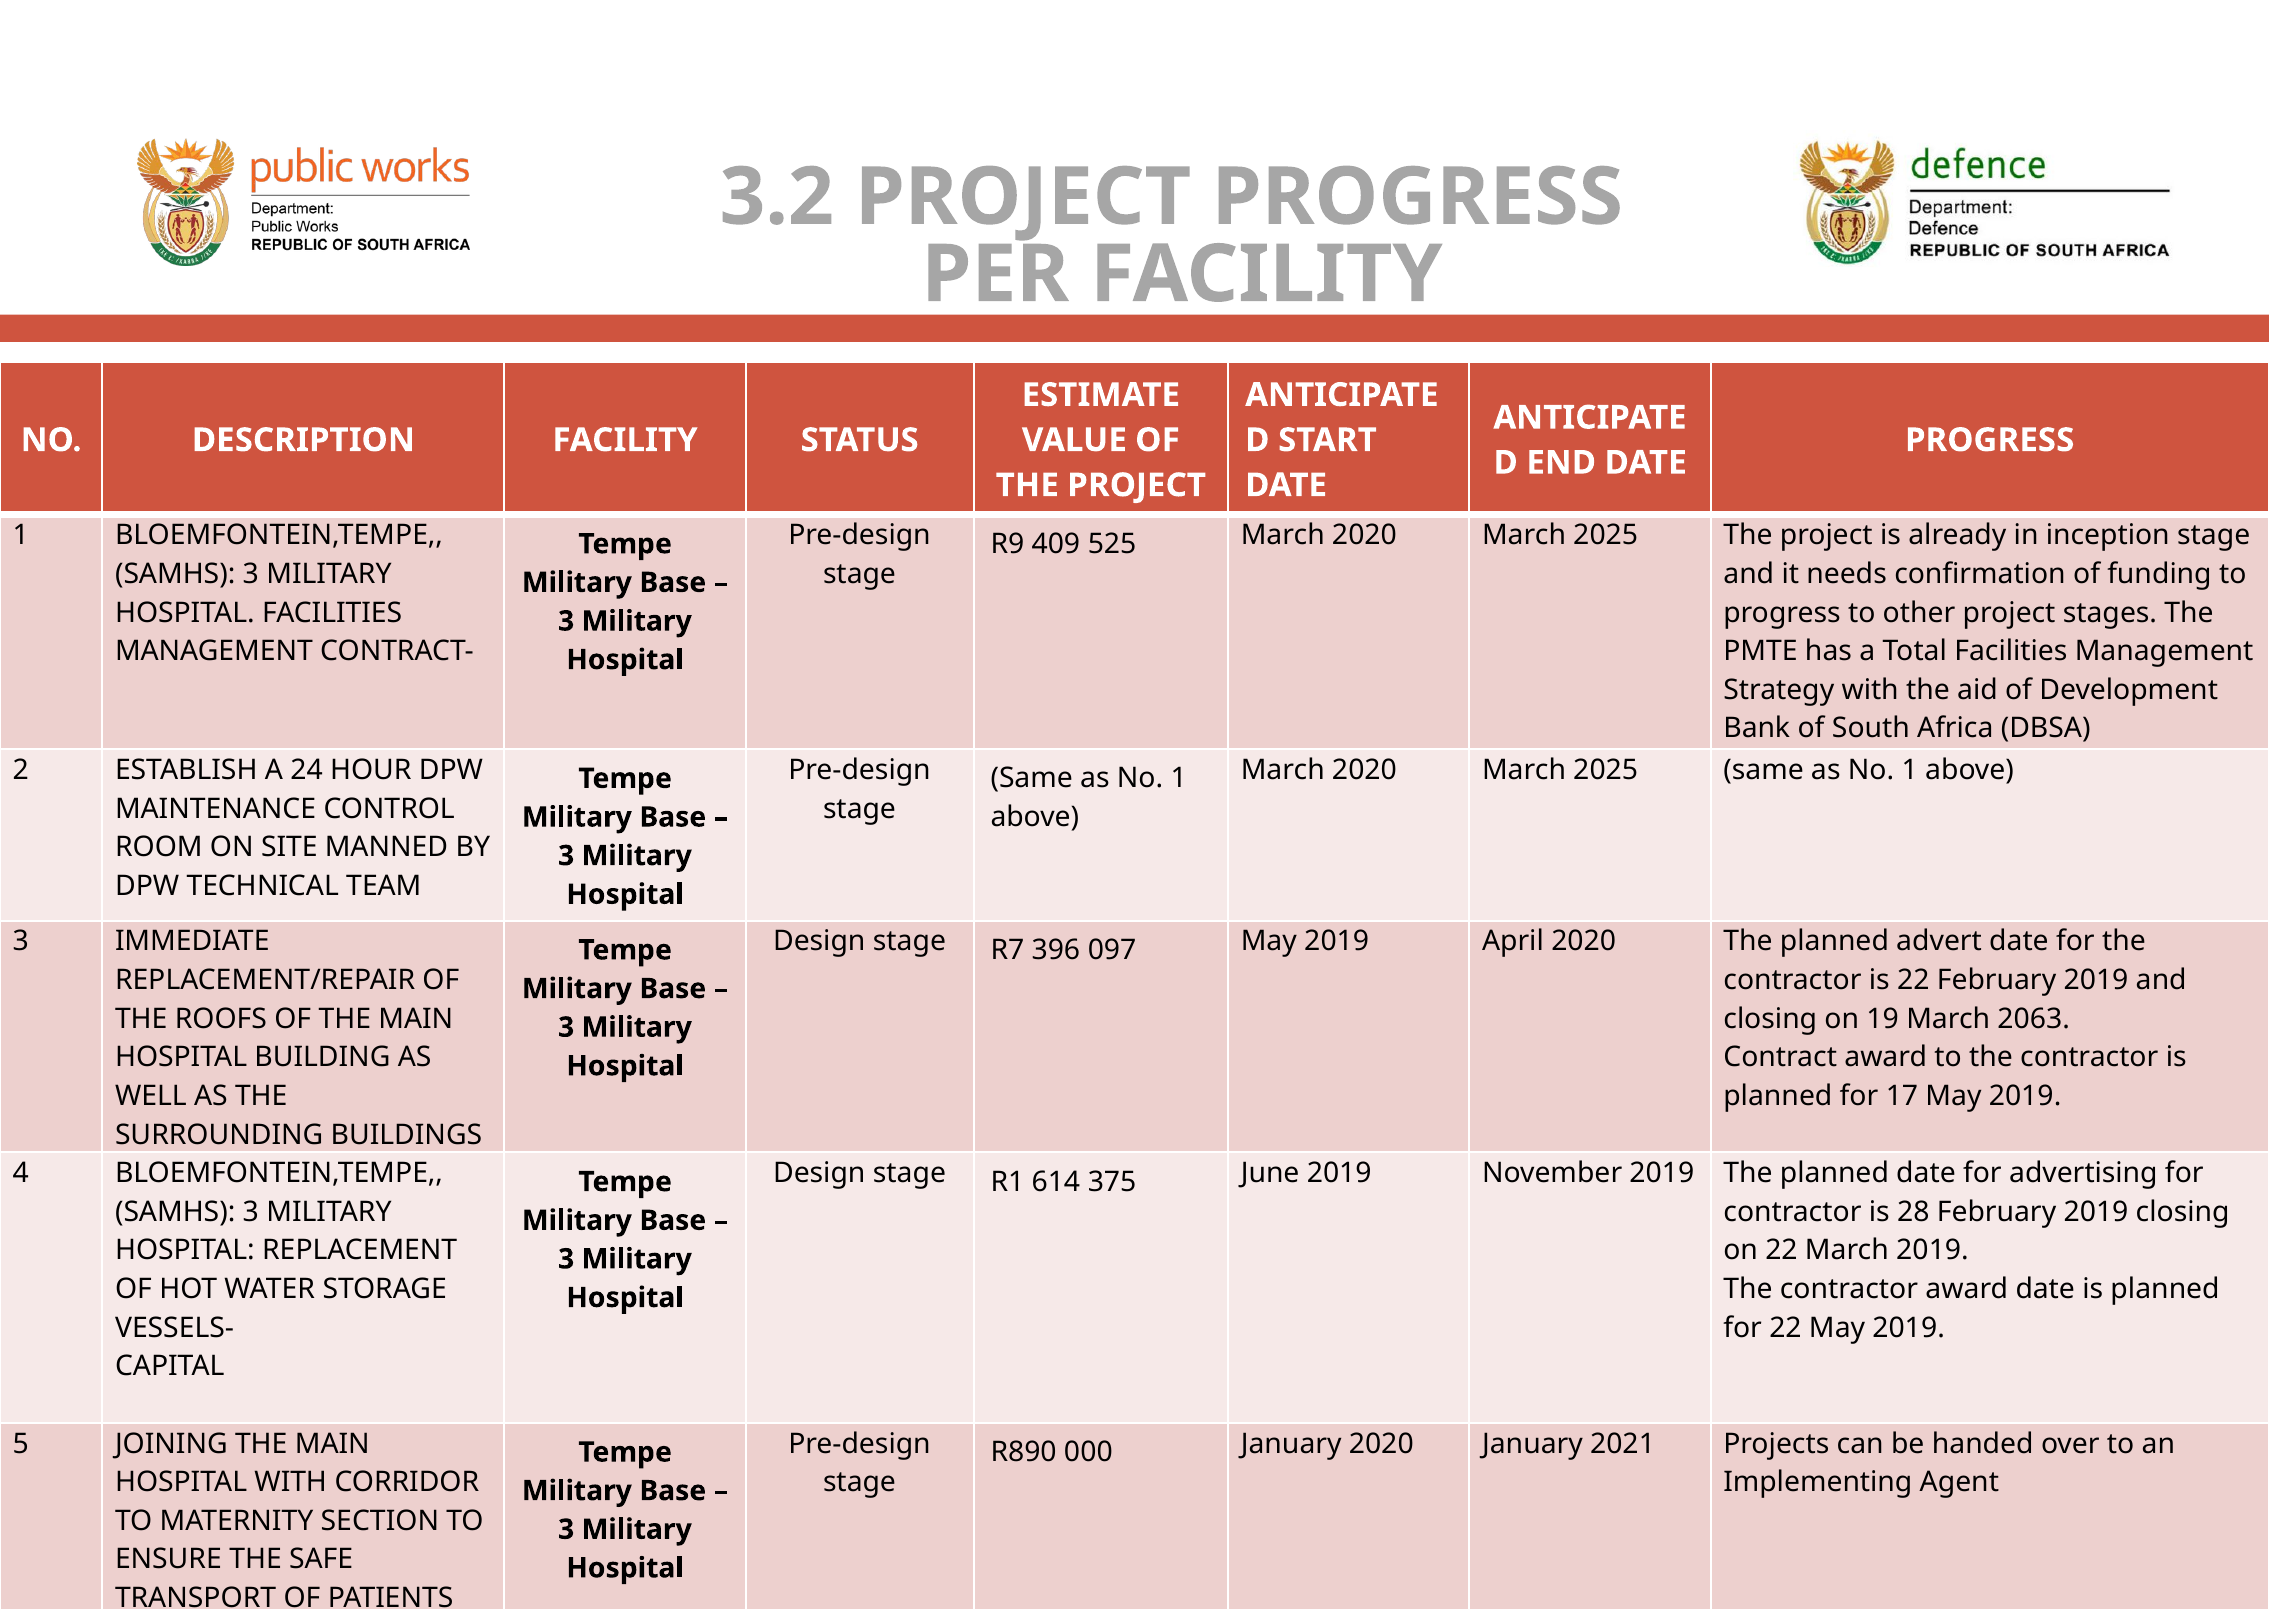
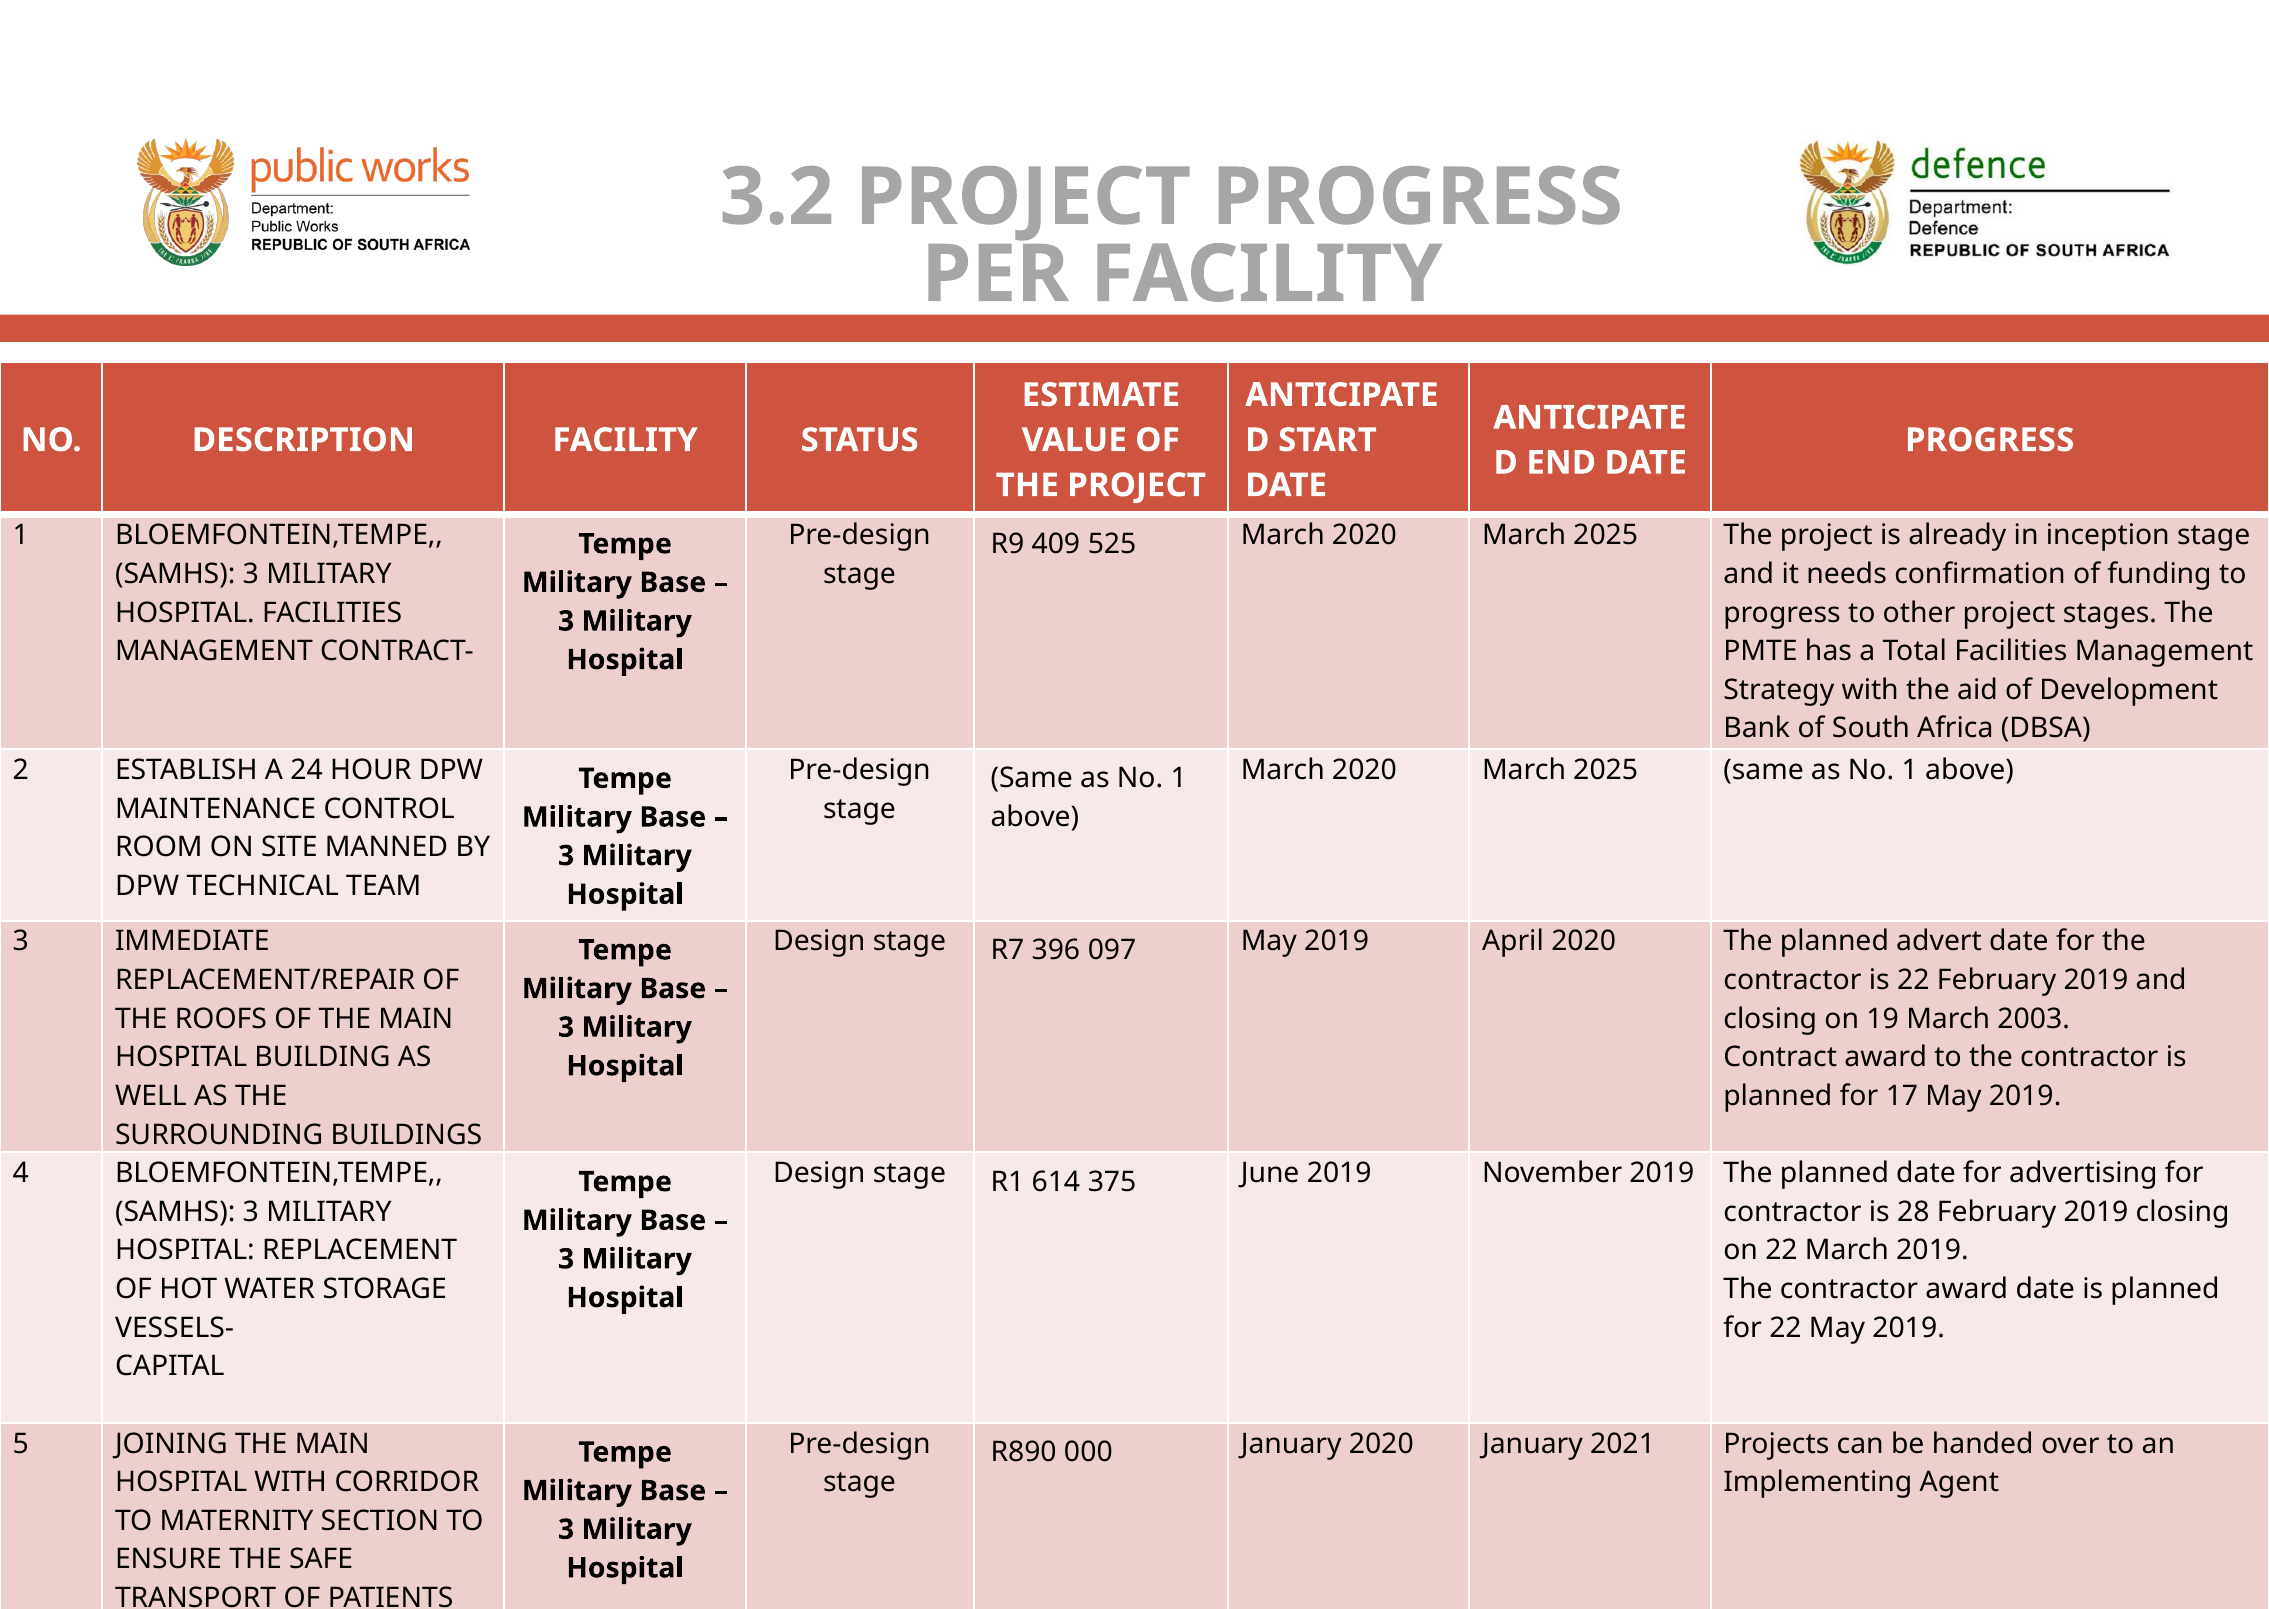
2063: 2063 -> 2003 (2034, 1019)
